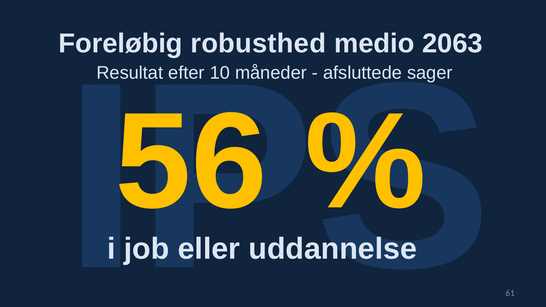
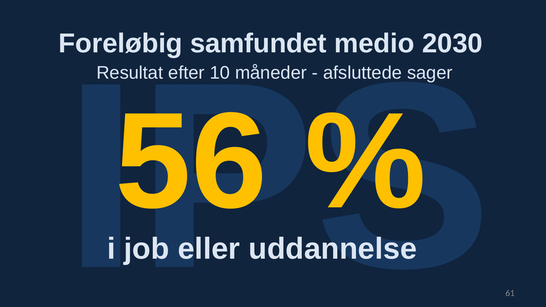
robusthed: robusthed -> samfundet (258, 44)
2063: 2063 -> 2030 (452, 44)
